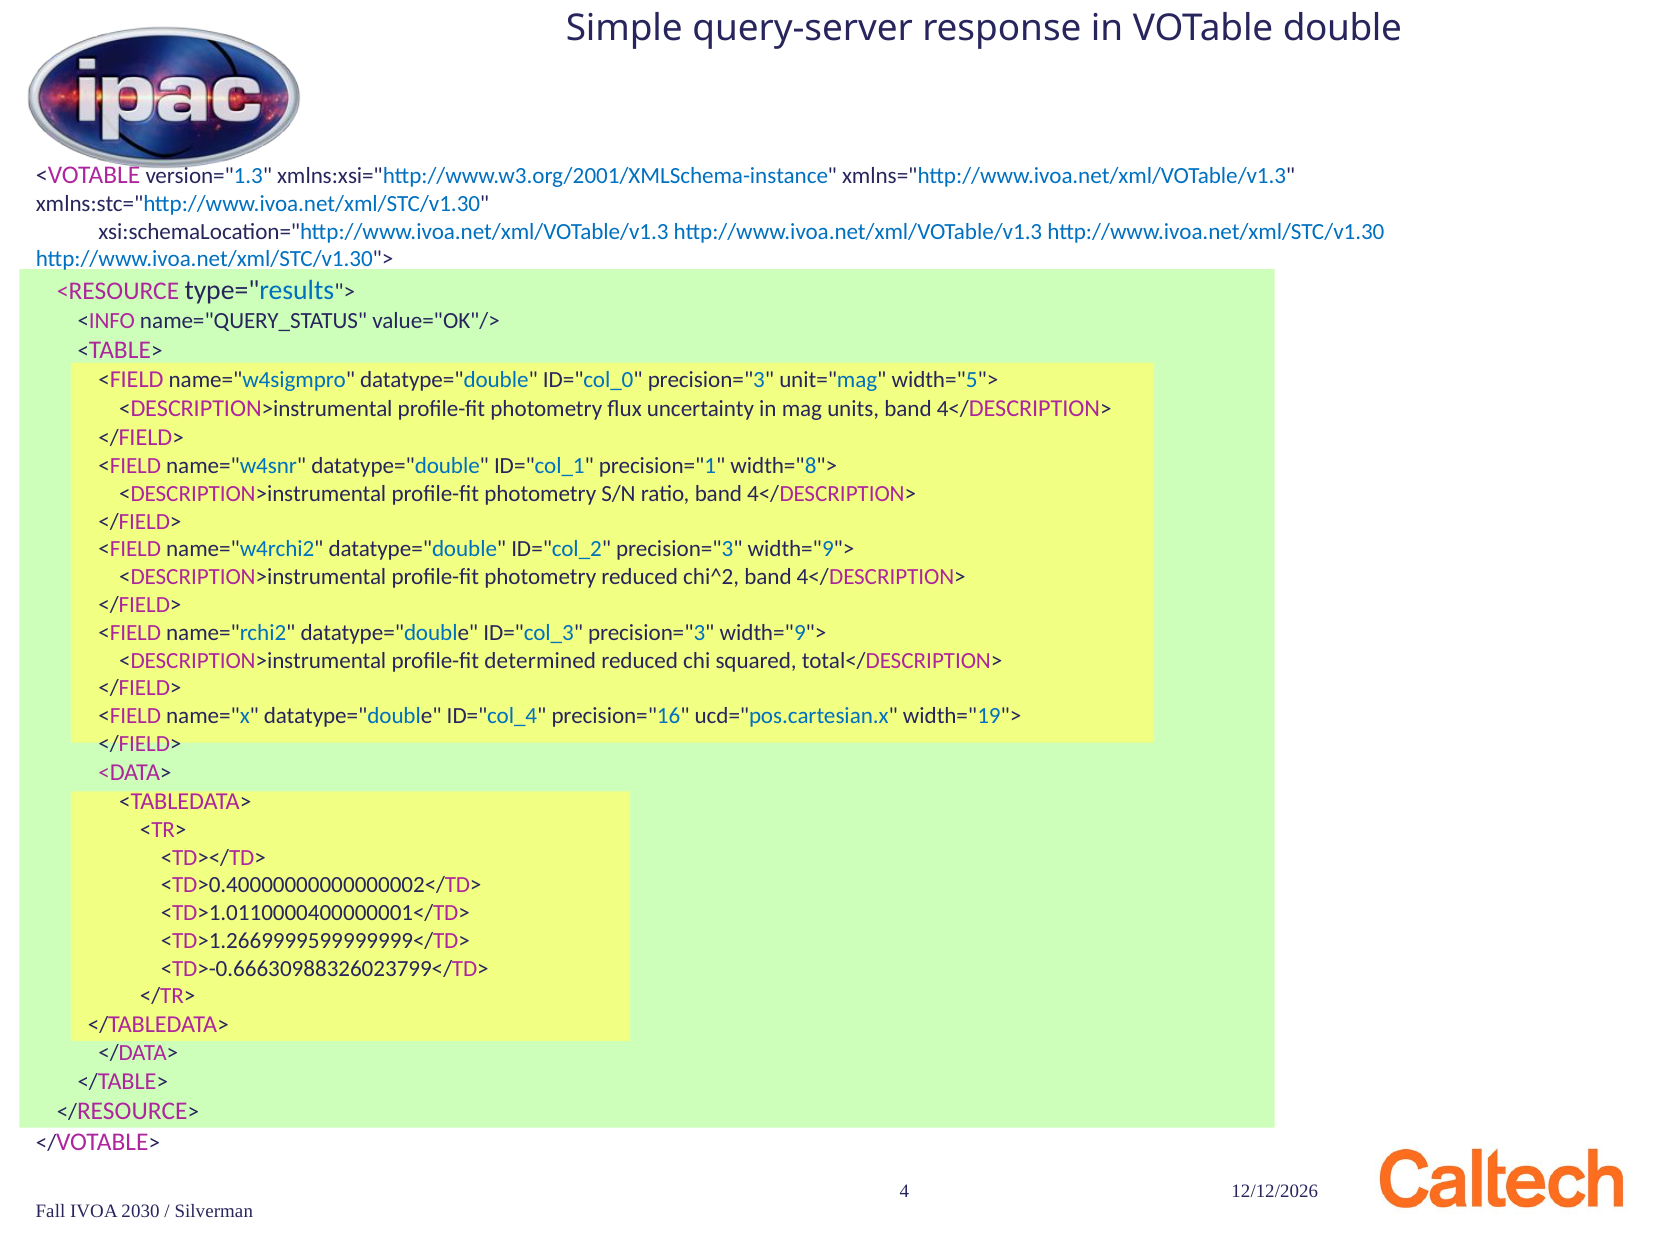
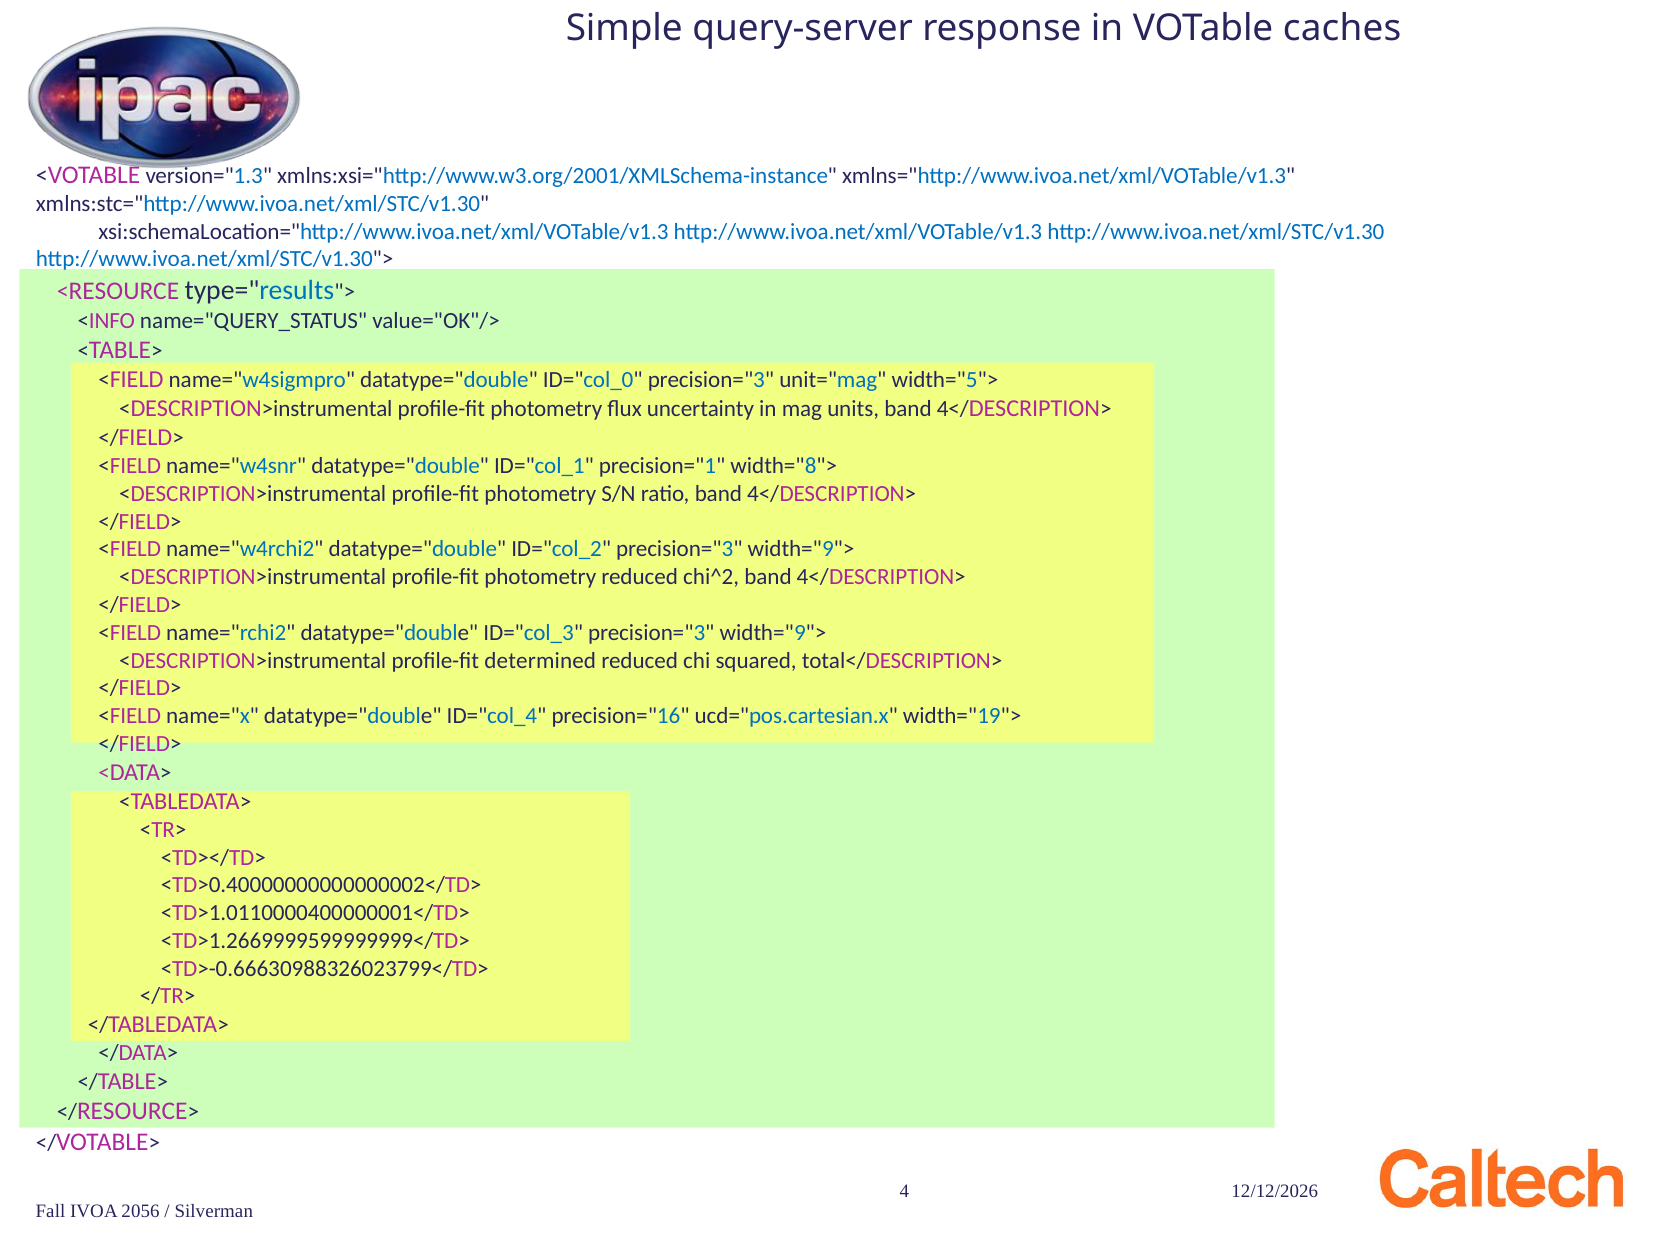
double: double -> caches (1342, 28)
2030: 2030 -> 2056 (141, 1211)
